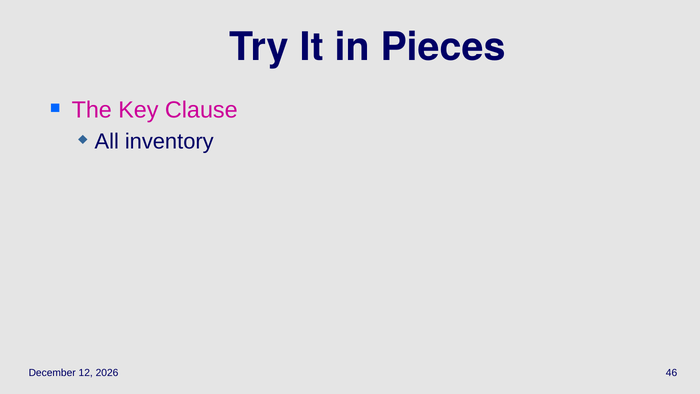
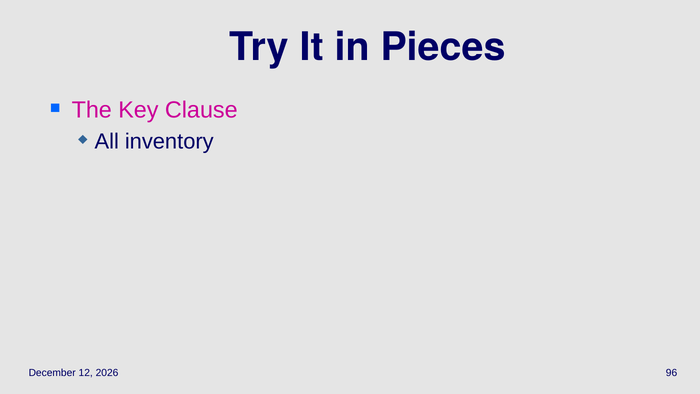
46: 46 -> 96 (672, 373)
